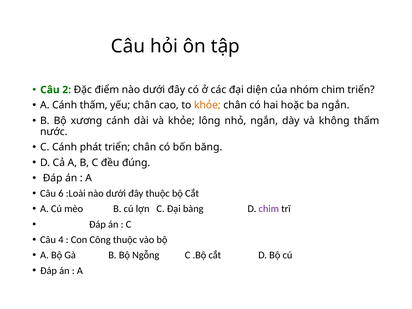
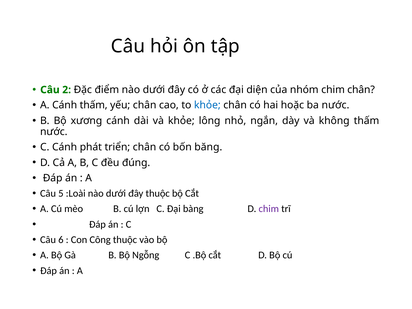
chim triển: triển -> chân (361, 90)
khỏe colour: orange -> blue (207, 105)
ba ngắn: ngắn -> nước (336, 105)
6: 6 -> 5 (61, 194)
4: 4 -> 6 (61, 240)
